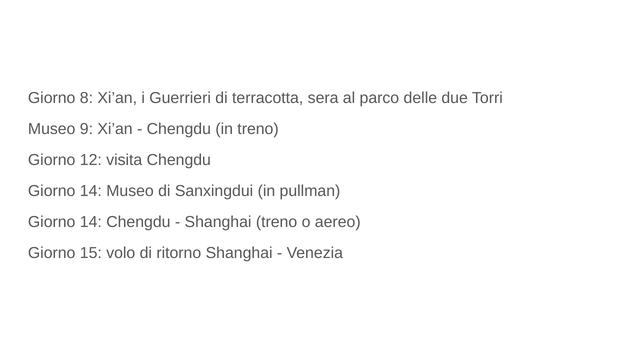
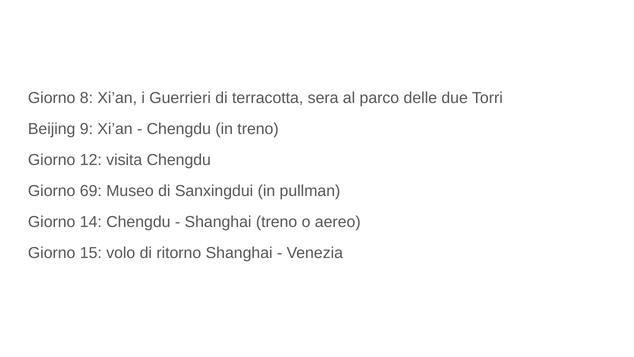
Museo: Museo -> Beijing (52, 129)
14: 14 -> 69 (91, 191)
